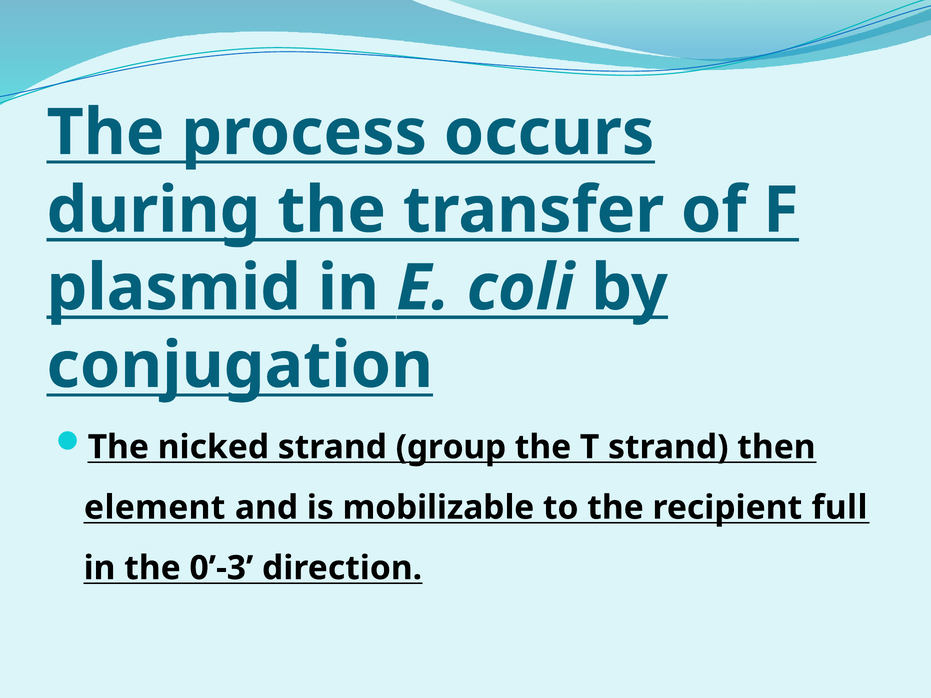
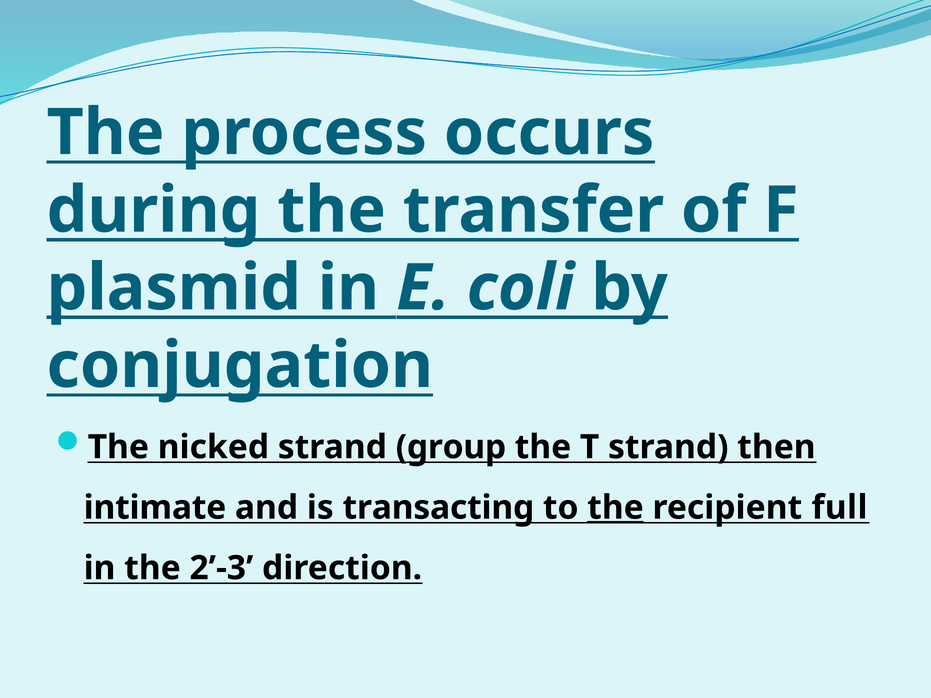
element: element -> intimate (155, 508)
mobilizable: mobilizable -> transacting (438, 508)
the underline: none -> present (615, 508)
0’-3: 0’-3 -> 2’-3 (221, 568)
